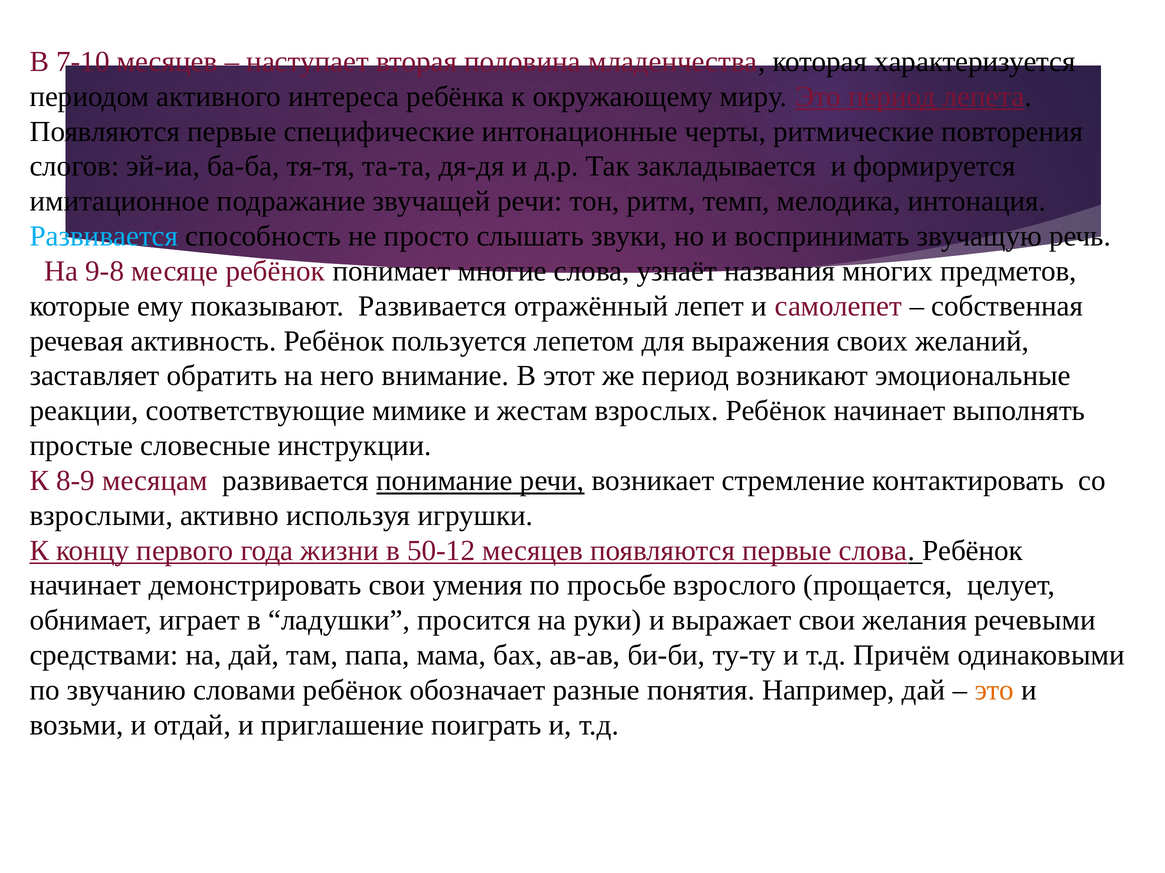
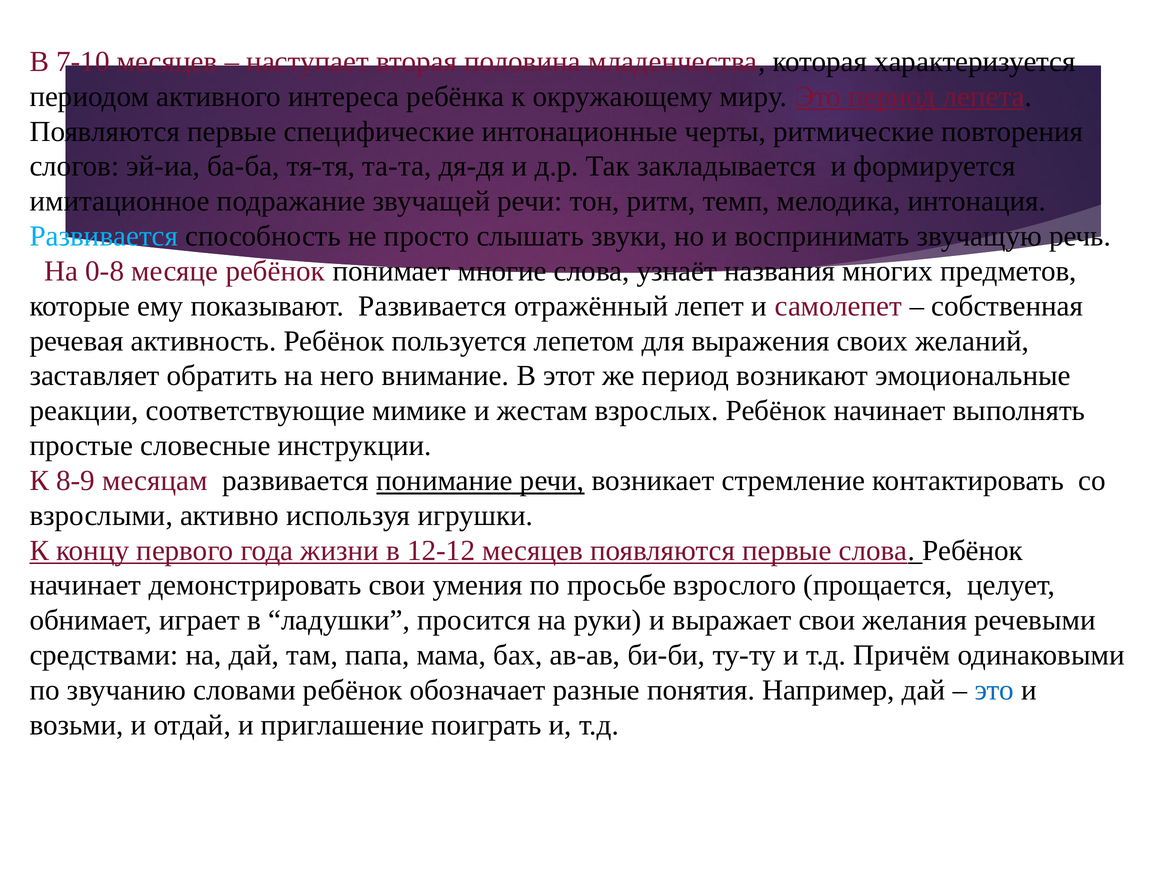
9-8: 9-8 -> 0-8 (105, 271)
50-12: 50-12 -> 12-12 (441, 551)
это colour: orange -> blue (994, 691)
